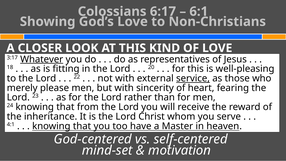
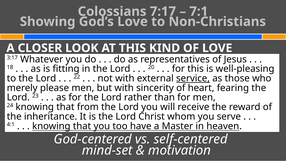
6:17: 6:17 -> 7:17 (163, 11)
6:1: 6:1 -> 7:1 (199, 11)
Whatever underline: present -> none (42, 59)
